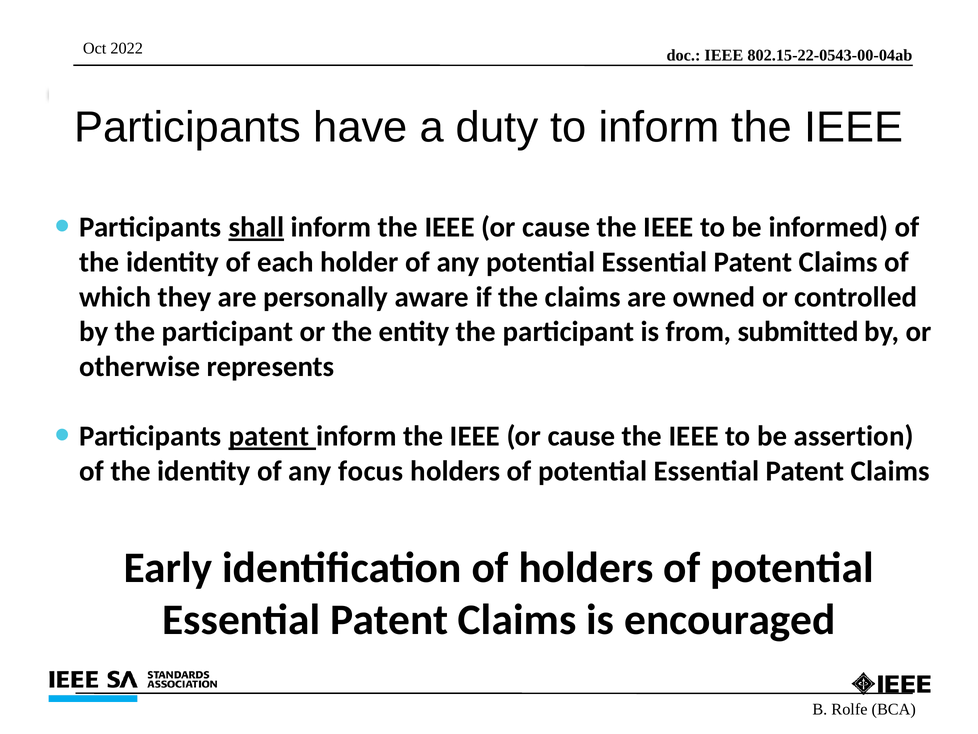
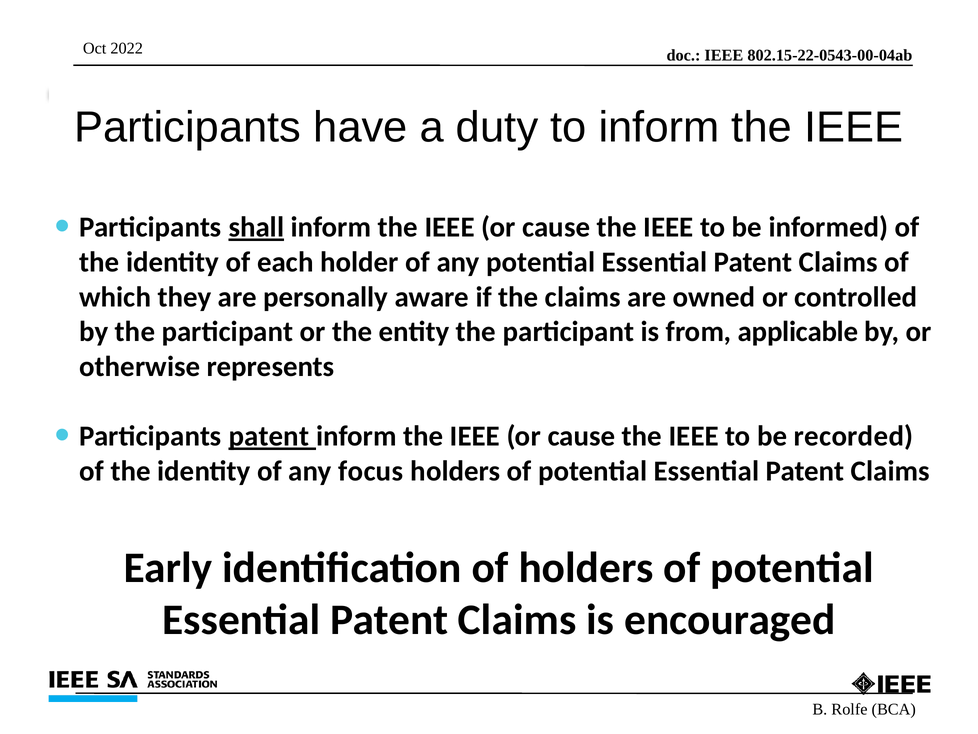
submitted: submitted -> applicable (798, 332)
assertion: assertion -> recorded (854, 436)
